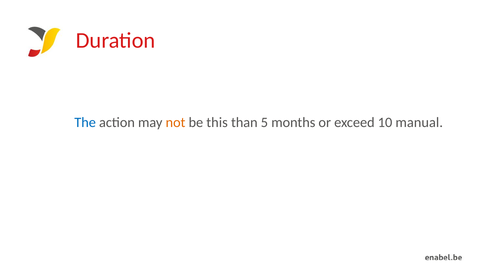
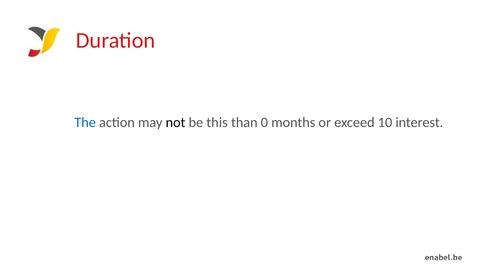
not colour: orange -> black (176, 123)
5: 5 -> 0 (264, 123)
manual: manual -> interest (419, 123)
